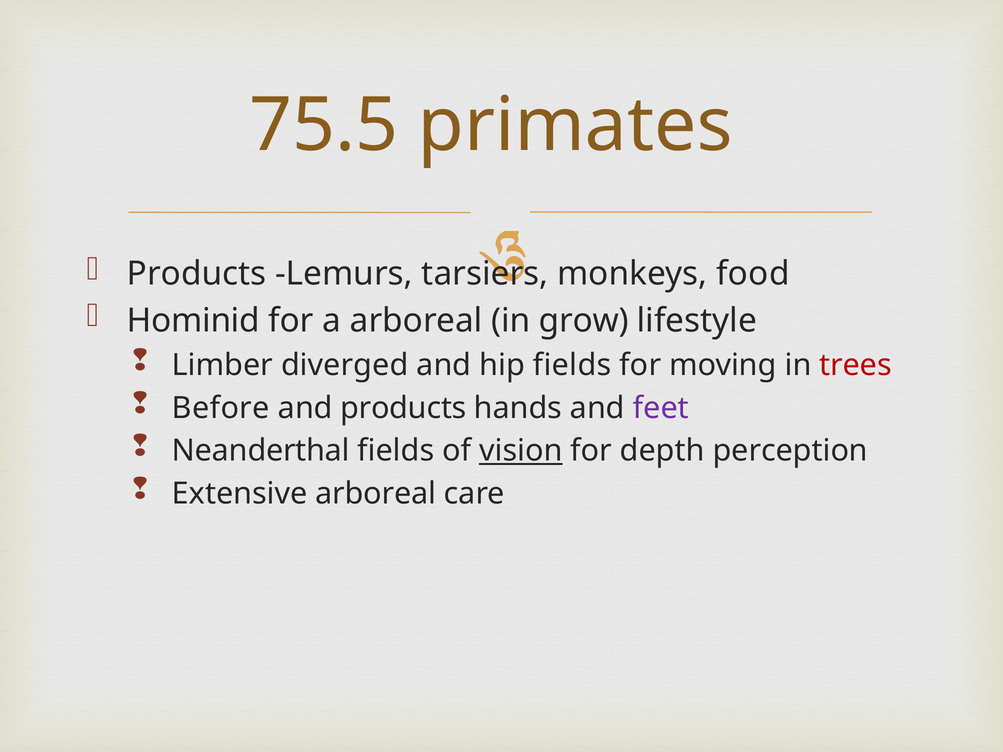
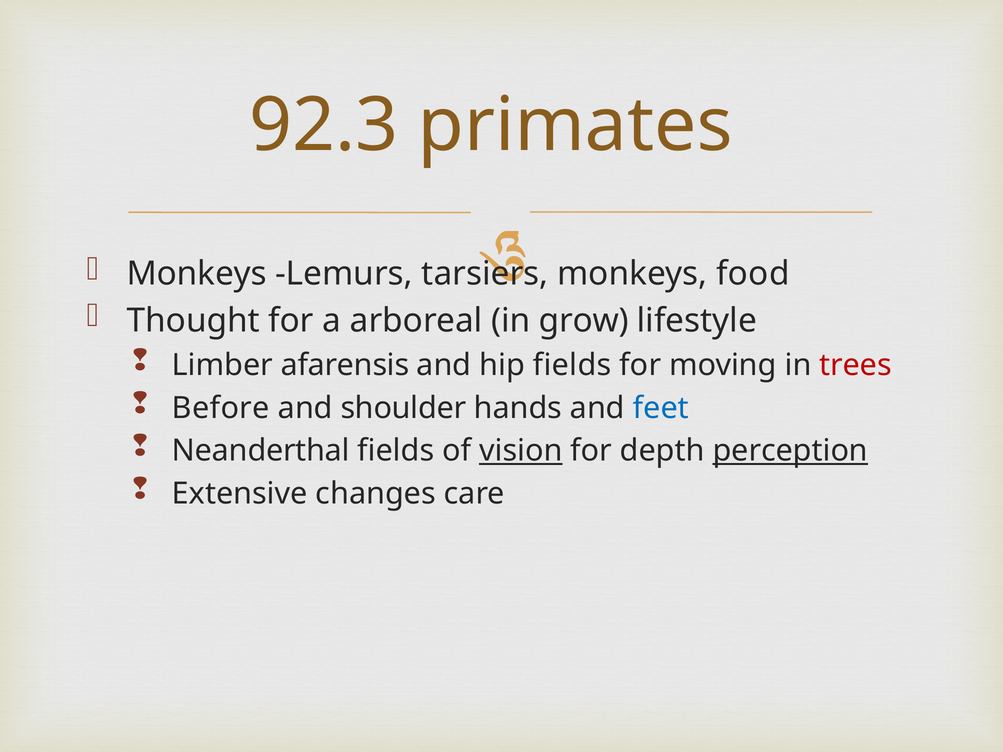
75.5: 75.5 -> 92.3 (324, 126)
Products: Products -> Monkeys (197, 274)
Hominid: Hominid -> Thought (193, 321)
diverged: diverged -> afarensis (345, 365)
and products: products -> shoulder (403, 408)
feet colour: purple -> blue (661, 408)
perception underline: none -> present (790, 451)
Extensive arboreal: arboreal -> changes (376, 494)
